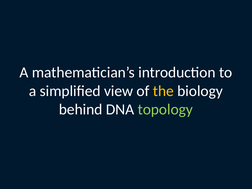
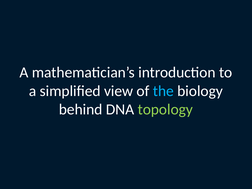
the colour: yellow -> light blue (163, 91)
